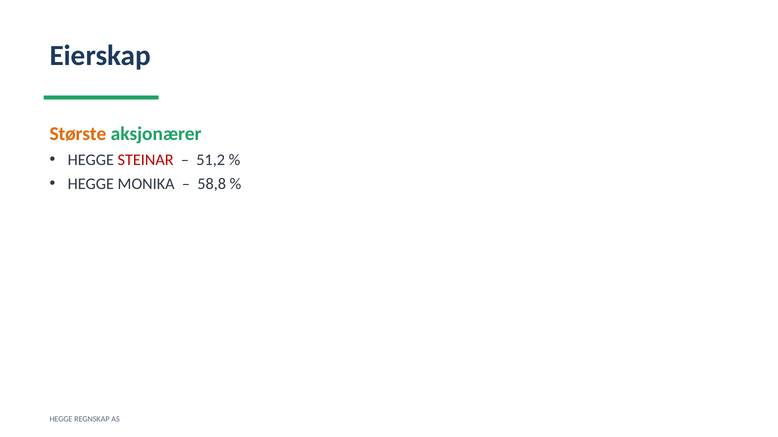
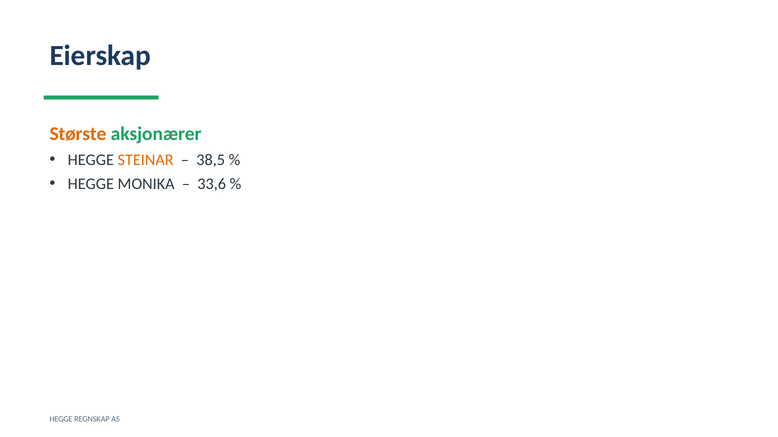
STEINAR colour: red -> orange (146, 160)
51,2: 51,2 -> 38,5 (211, 160)
58,8: 58,8 -> 33,6 (212, 184)
